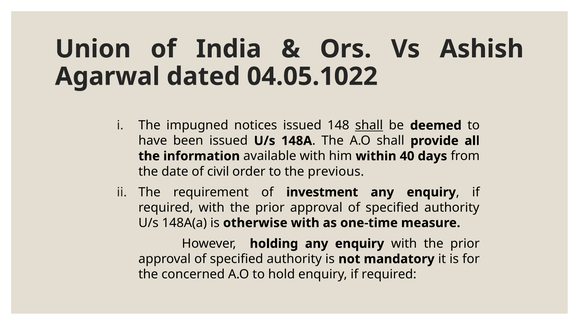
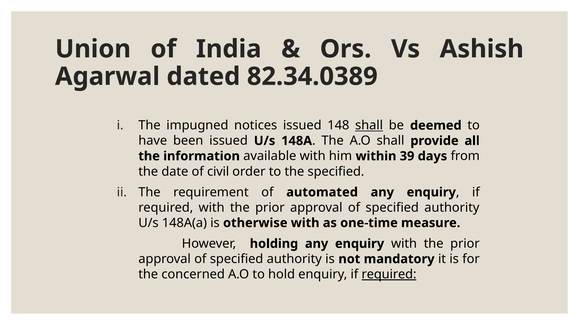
04.05.1022: 04.05.1022 -> 82.34.0389 (312, 77)
40: 40 -> 39 (407, 156)
the previous: previous -> specified (336, 172)
investment: investment -> automated (322, 193)
required underline: none -> present (389, 275)
